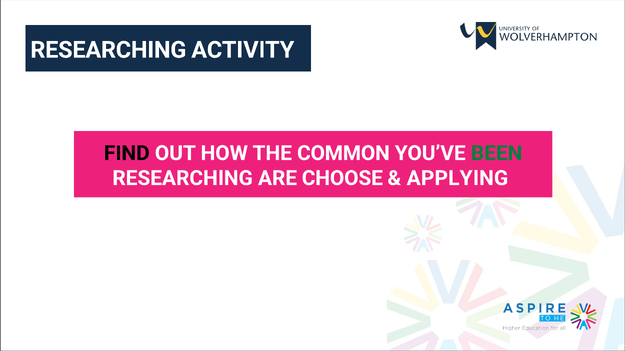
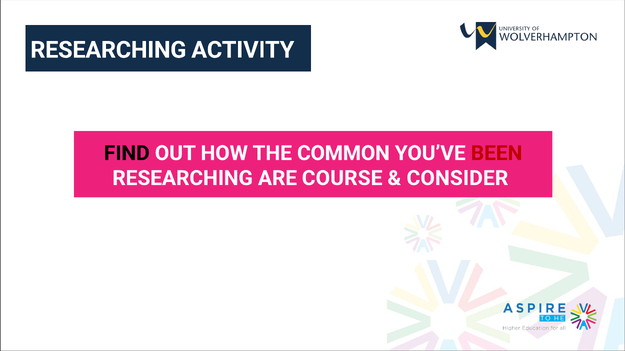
BEEN colour: green -> red (497, 153)
CHOOSE: CHOOSE -> COURSE (342, 178)
APPLYING: APPLYING -> CONSIDER (457, 178)
